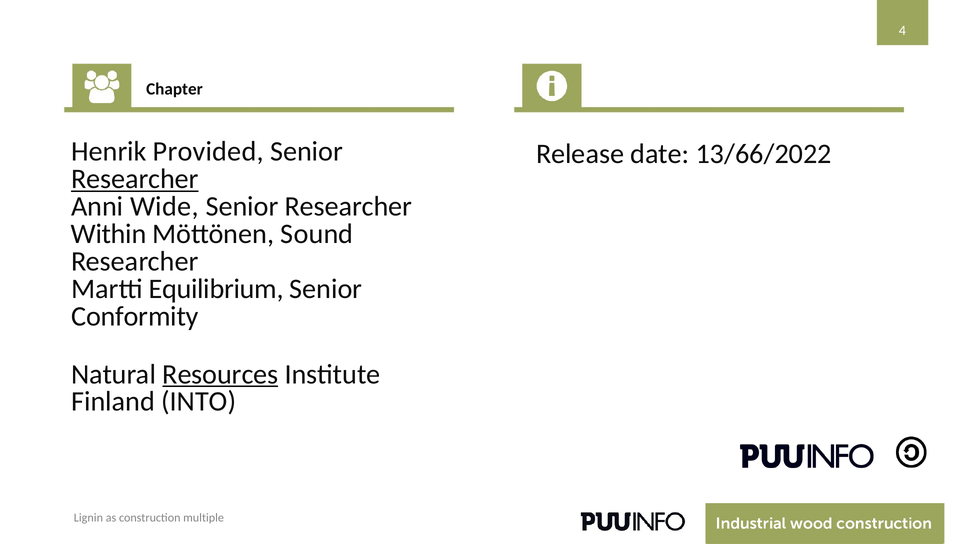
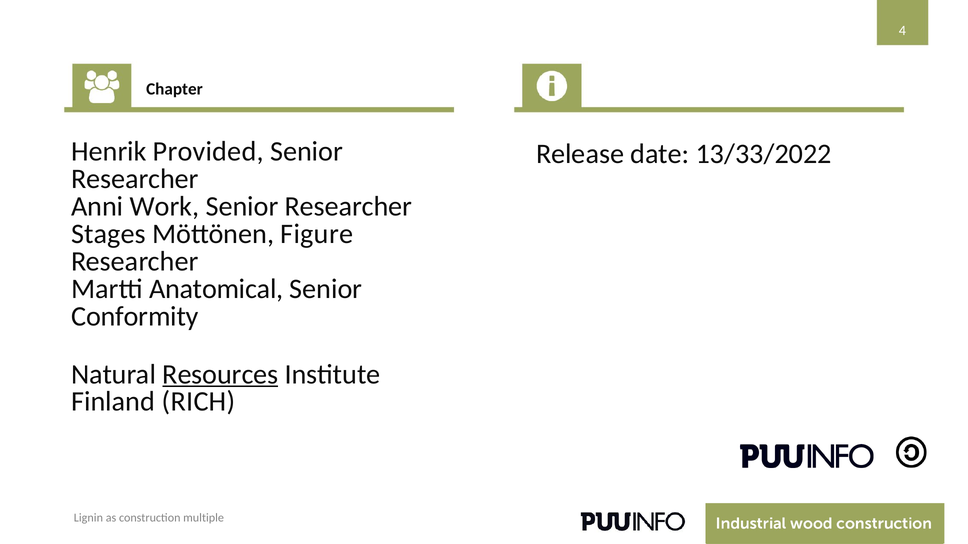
13/66/2022: 13/66/2022 -> 13/33/2022 (764, 154)
Researcher underline: present -> none (135, 179)
Wide: Wide -> Work (165, 207)
Within: Within -> Stages (108, 234)
Sound: Sound -> Figure (317, 234)
Equilibrium: Equilibrium -> Anatomical (216, 289)
INTO: INTO -> RICH (199, 402)
